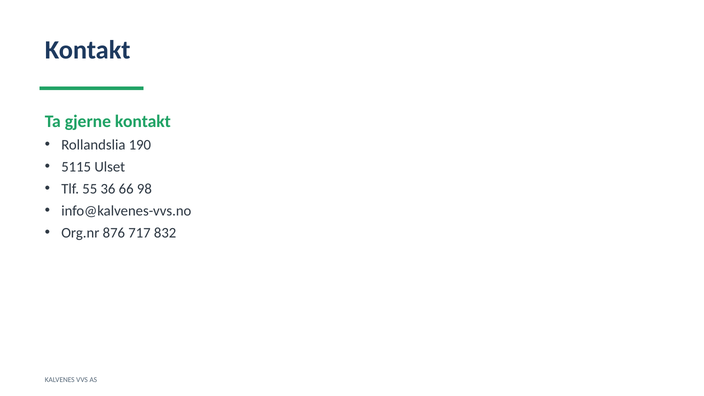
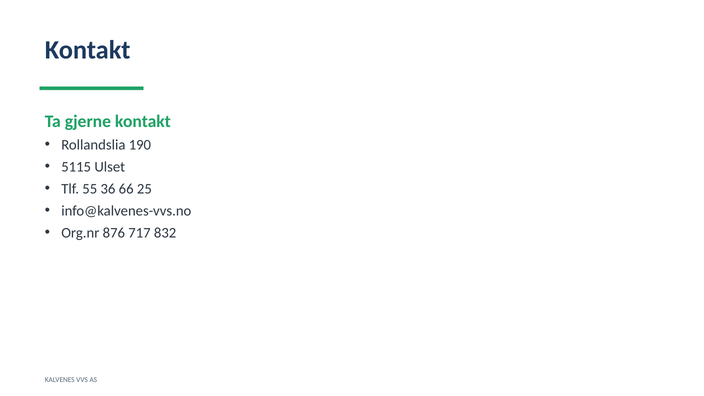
98: 98 -> 25 (144, 189)
